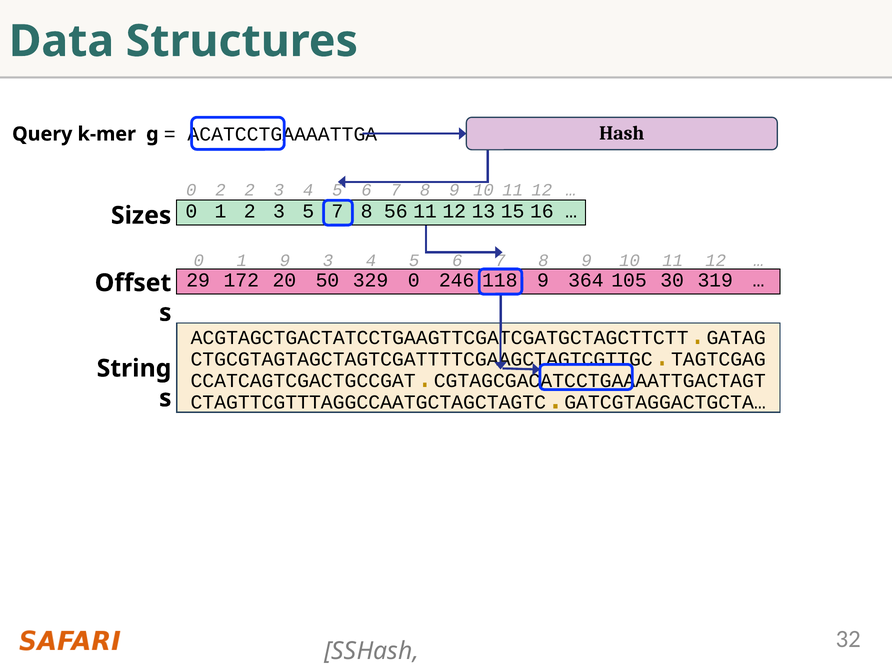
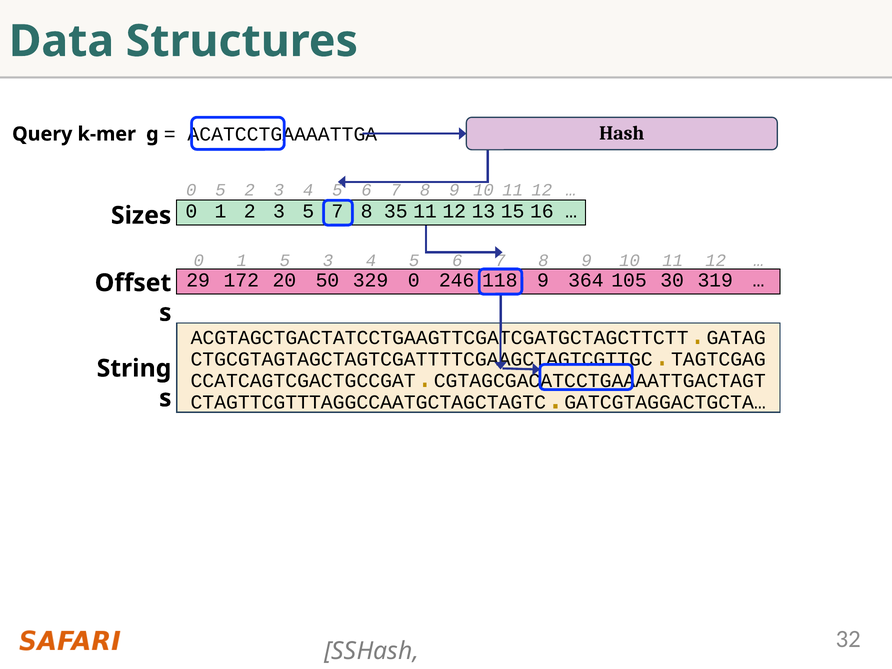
0 2: 2 -> 5 (220, 190)
56: 56 -> 35 (396, 211)
1 9: 9 -> 5 (285, 260)
